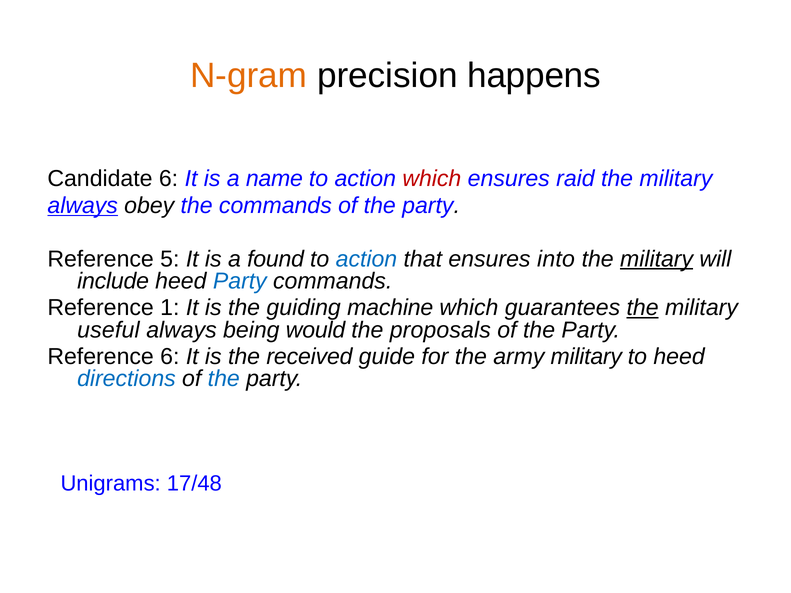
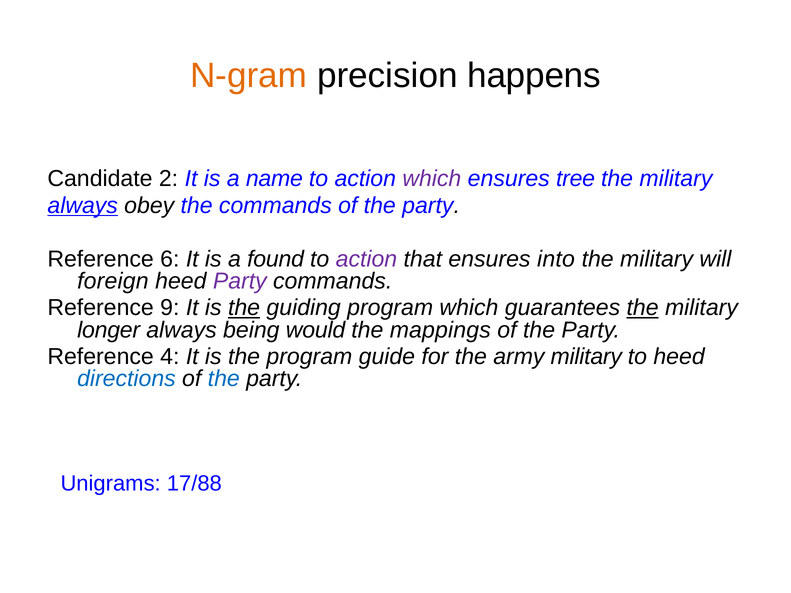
Candidate 6: 6 -> 2 (169, 179)
which colour: red -> purple (432, 179)
raid: raid -> tree (576, 179)
5: 5 -> 6 (170, 259)
action colour: blue -> purple (366, 259)
military underline: present -> none (657, 259)
include: include -> foreign (113, 281)
Party colour: blue -> purple (240, 281)
1: 1 -> 9 (170, 308)
the underline: none -> present (244, 308)
guiding machine: machine -> program (390, 308)
useful: useful -> longer (109, 330)
proposals: proposals -> mappings (440, 330)
Reference 6: 6 -> 4 (170, 357)
the received: received -> program (309, 357)
17/48: 17/48 -> 17/88 (194, 484)
